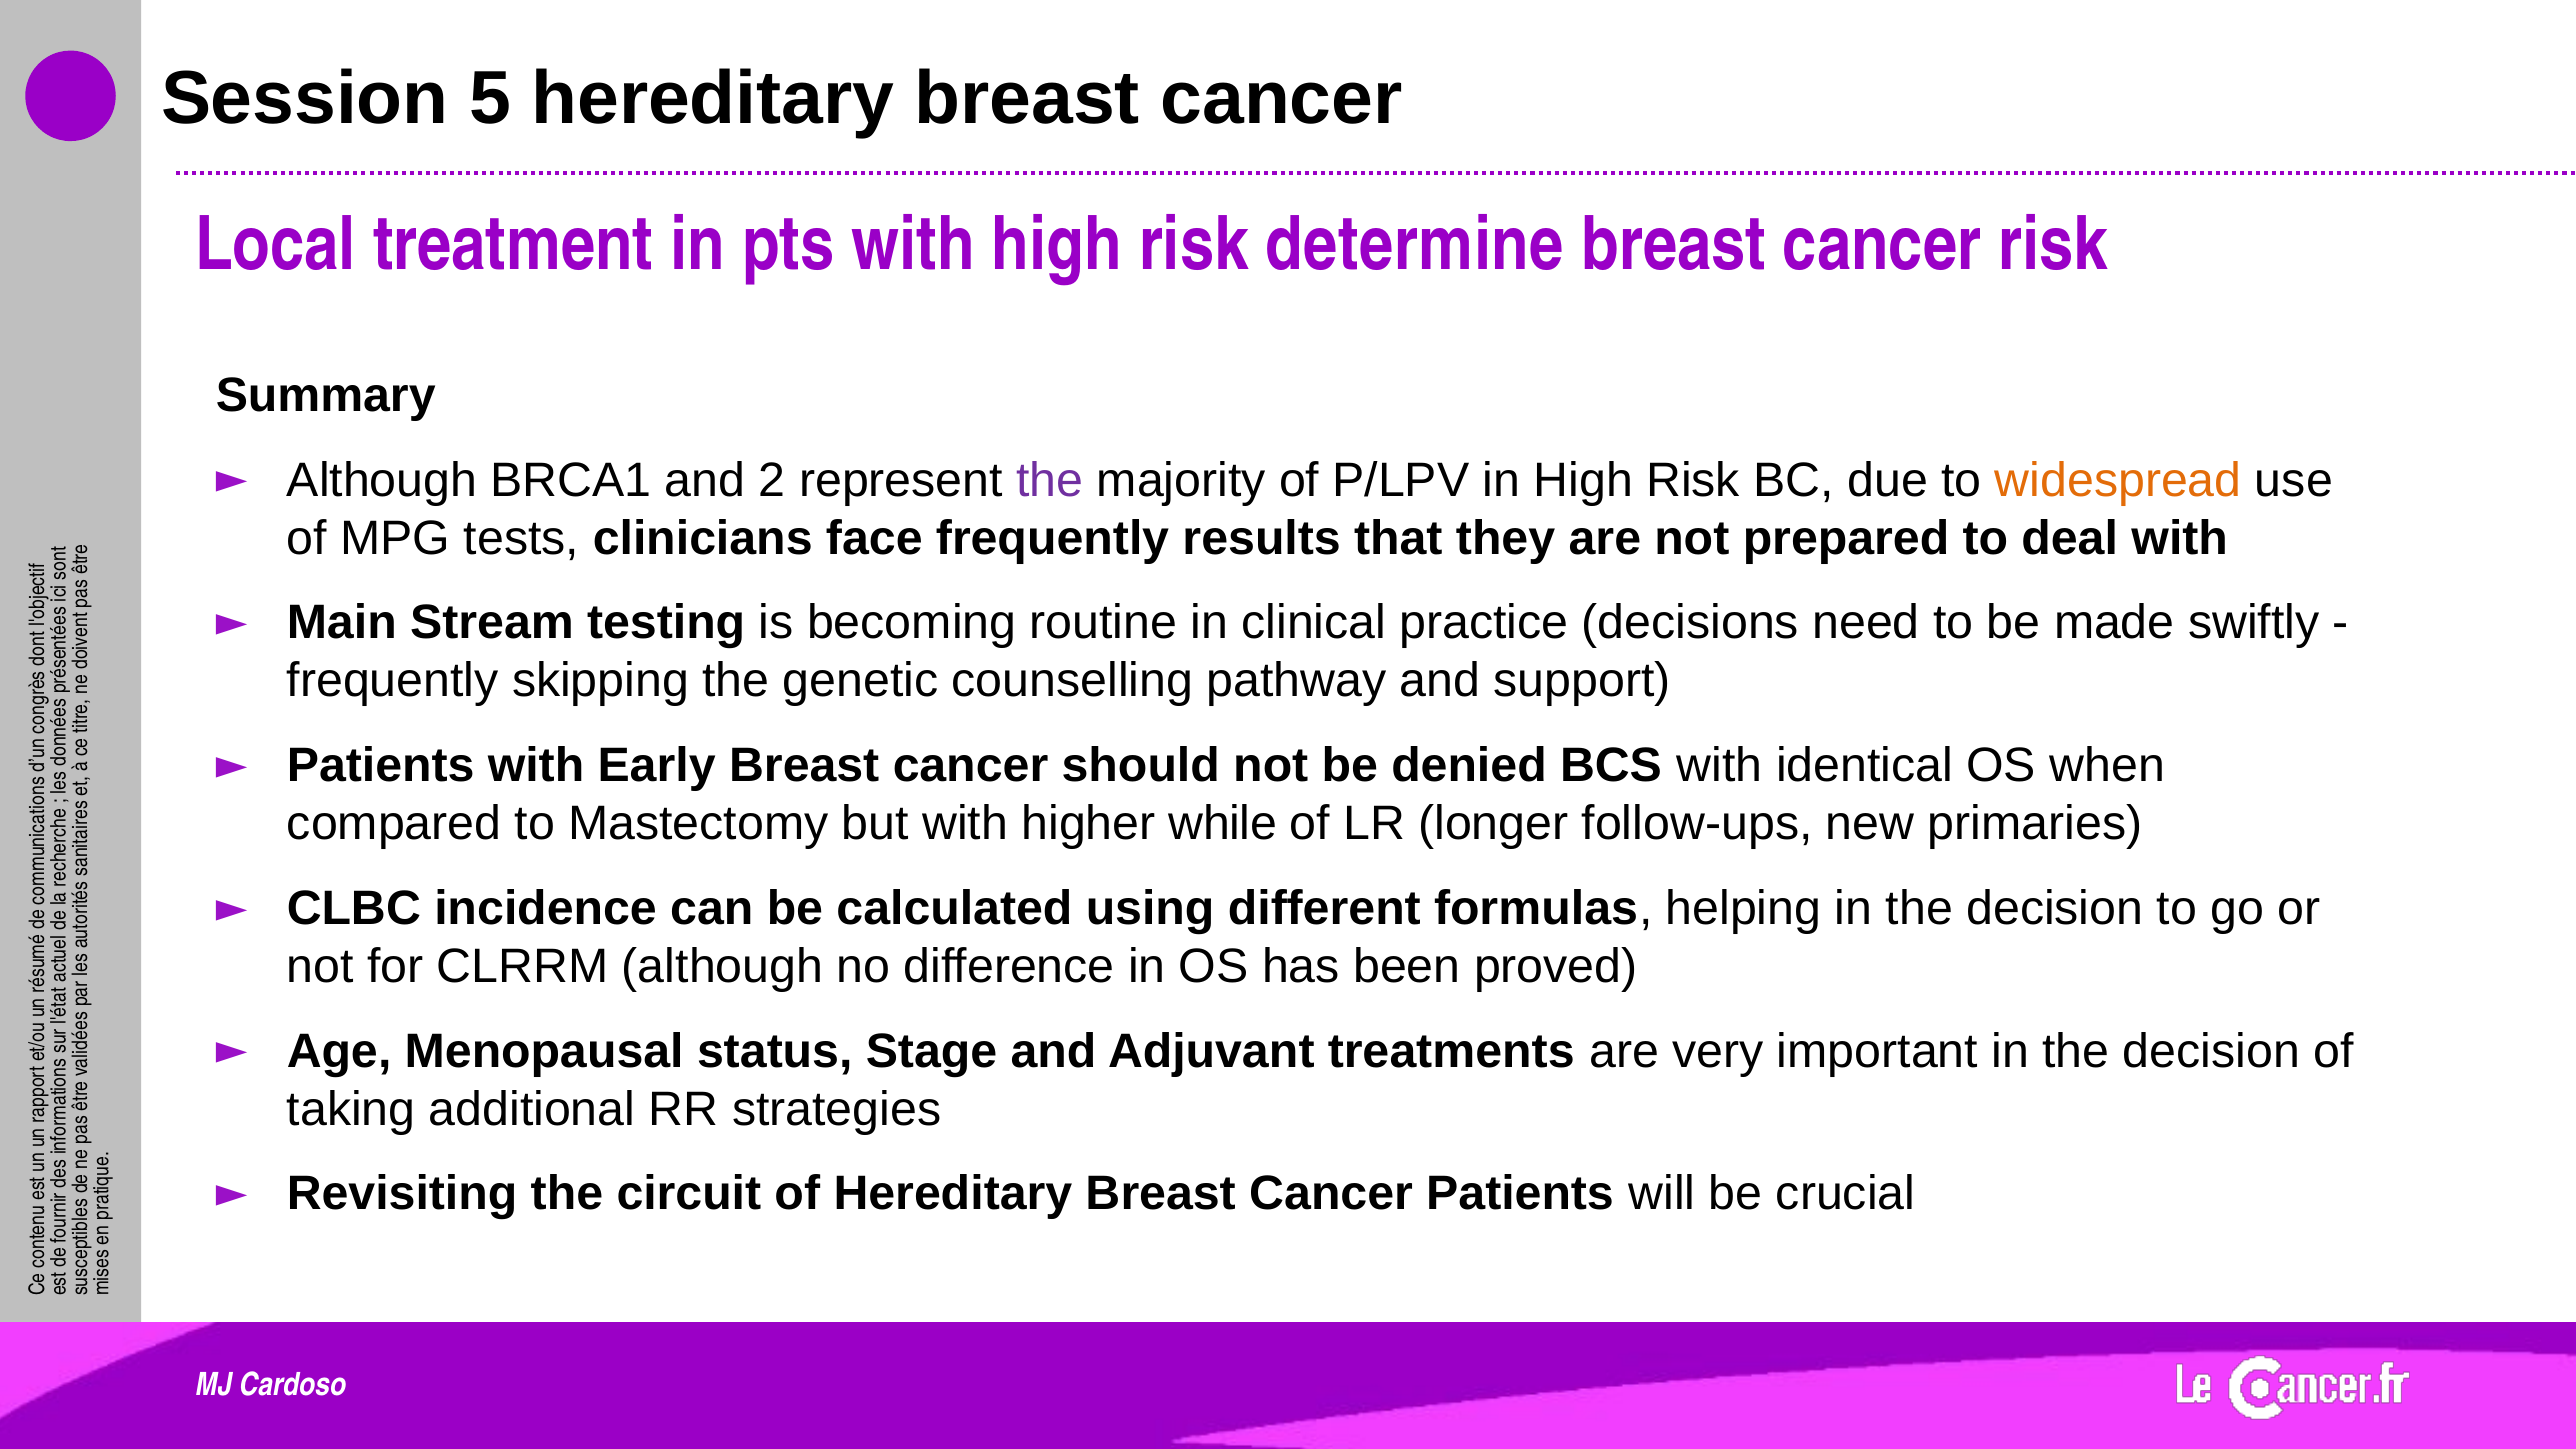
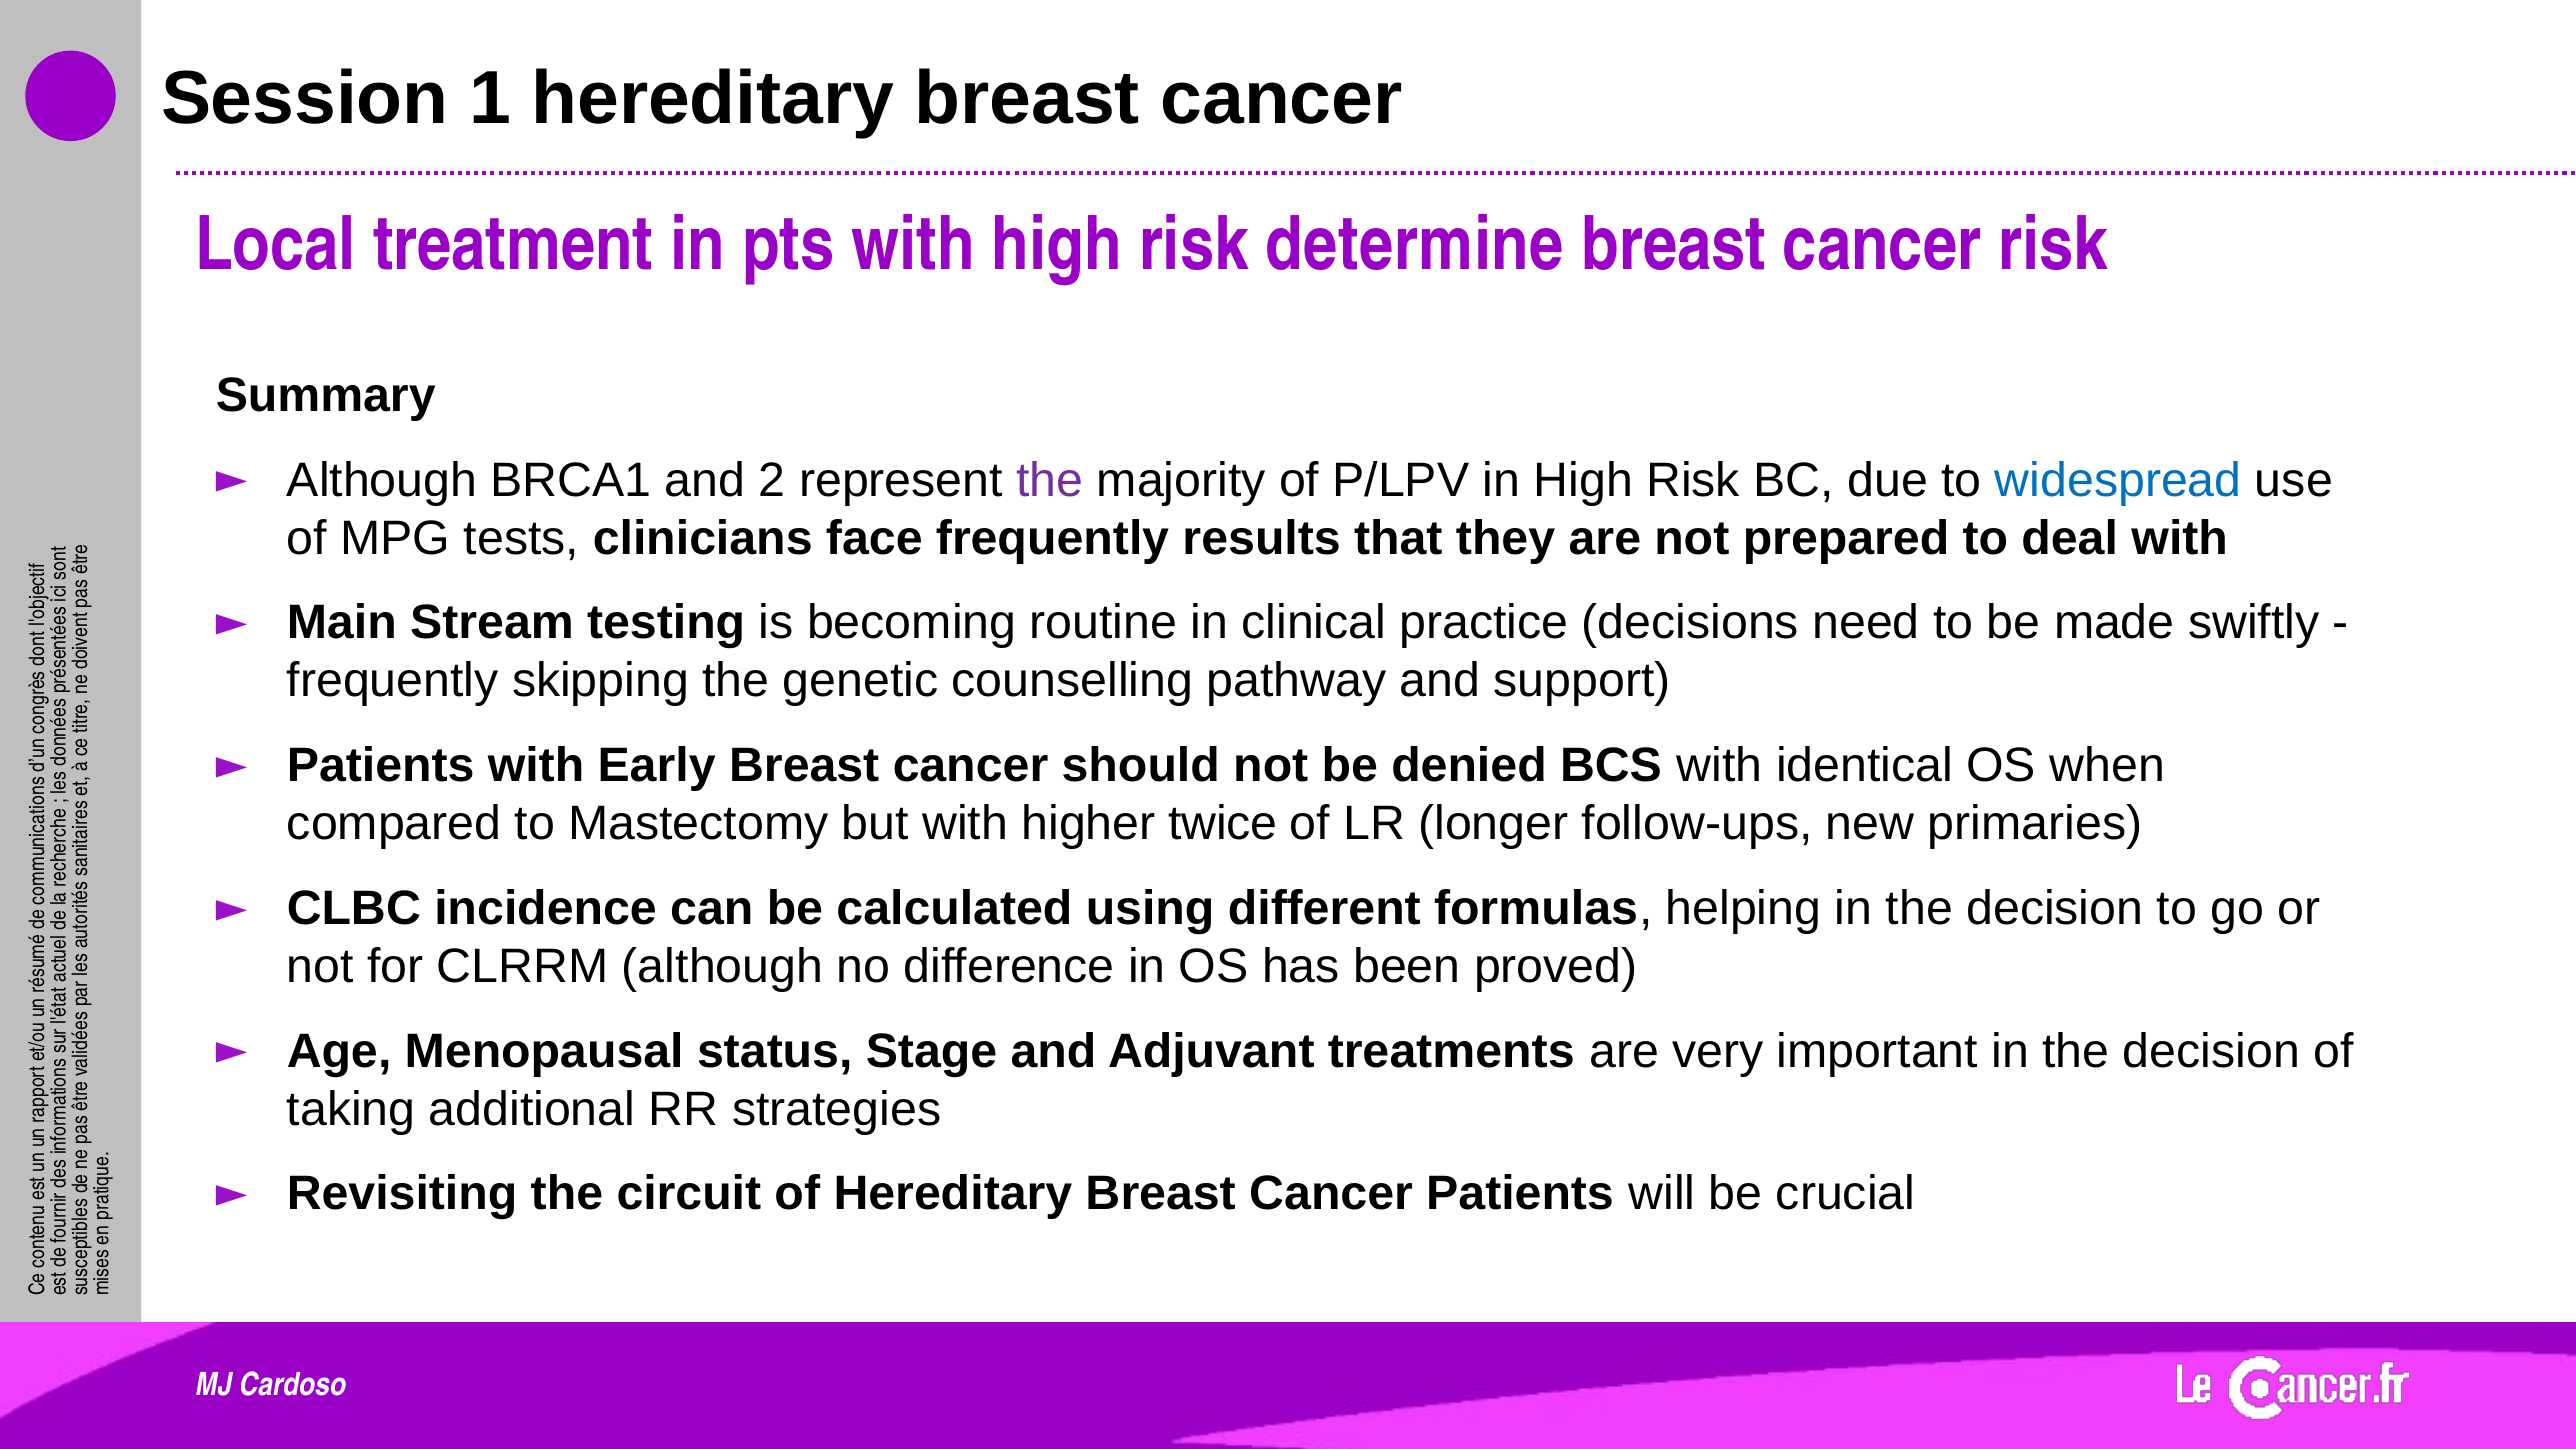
5: 5 -> 1 (490, 98)
widespread colour: orange -> blue (2118, 480)
while: while -> twice (1223, 824)
